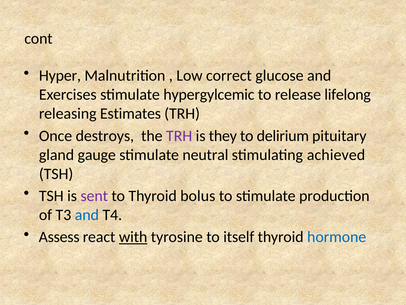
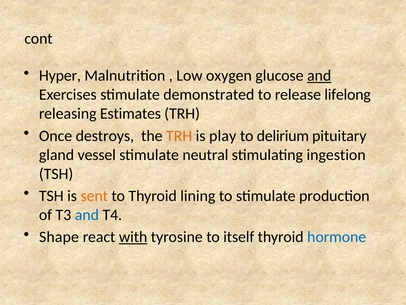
correct: correct -> oxygen (229, 76)
and underline: none -> present (319, 76)
hypergylcemic: hypergylcemic -> demonstrated (209, 95)
TRH colour: purple -> orange (179, 136)
they: they -> play (223, 136)
gauge: gauge -> vessel (97, 155)
achieved: achieved -> ingestion (336, 155)
sent colour: purple -> orange (94, 196)
bolus: bolus -> lining (198, 196)
Assess: Assess -> Shape (59, 237)
